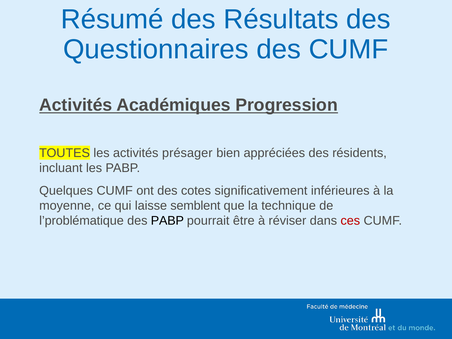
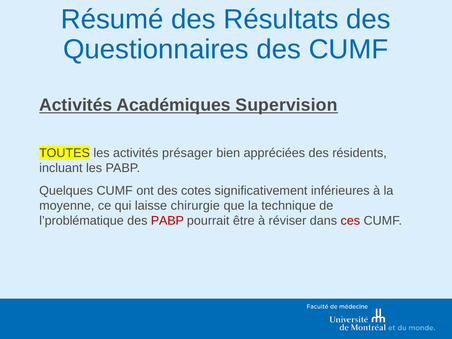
Progression: Progression -> Supervision (287, 105)
semblent: semblent -> chirurgie (195, 206)
PABP colour: black -> red (167, 221)
